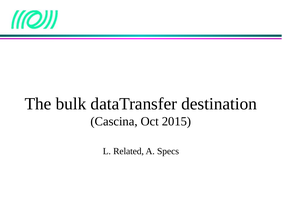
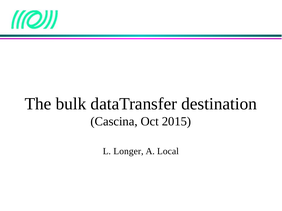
Related: Related -> Longer (128, 151)
Specs: Specs -> Local (168, 151)
